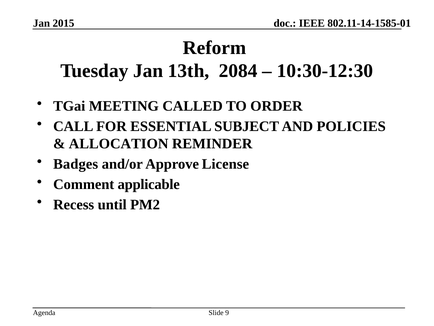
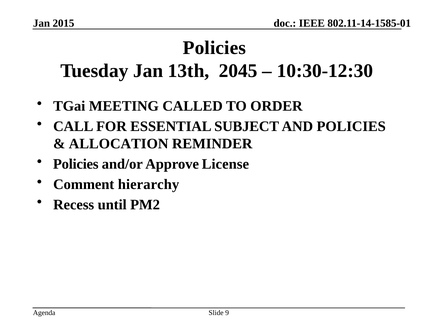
Reform: Reform -> Policies (214, 48)
2084: 2084 -> 2045 (238, 71)
Badges: Badges -> Policies (76, 164)
applicable: applicable -> hierarchy (149, 184)
